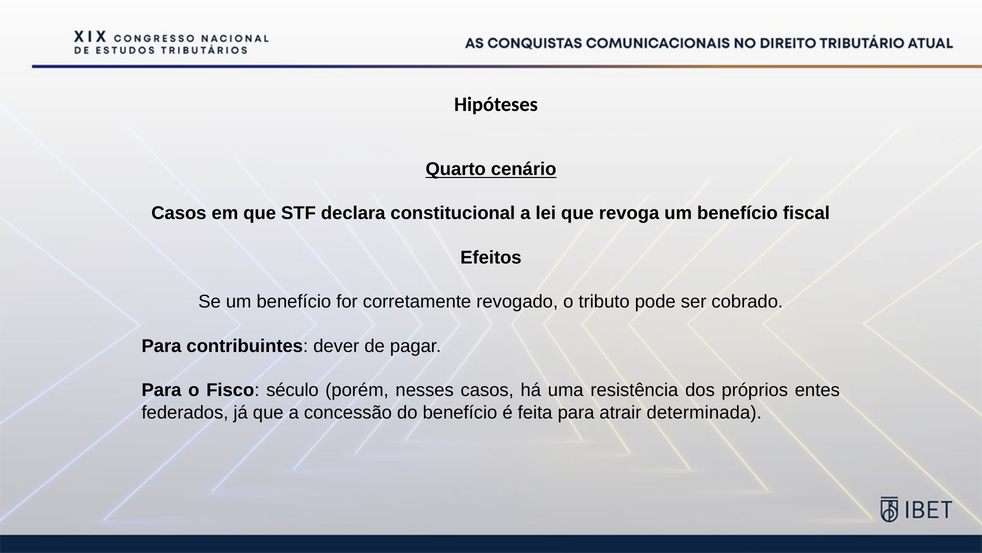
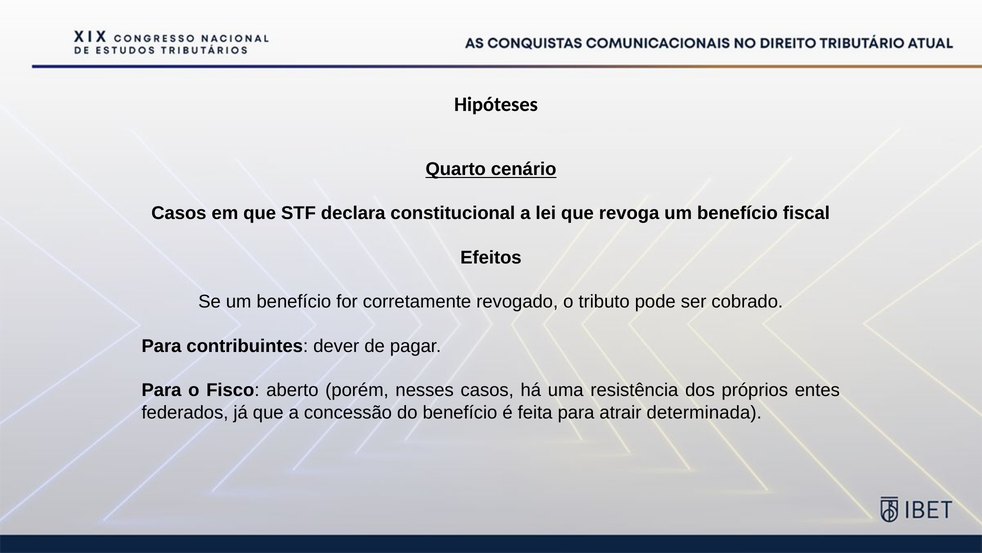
século: século -> aberto (292, 390)
